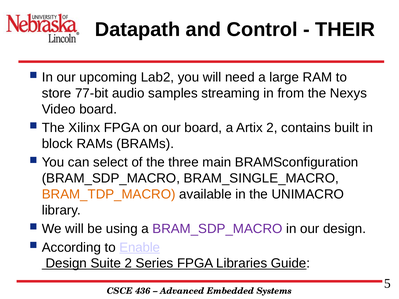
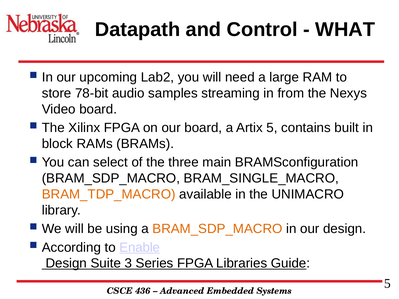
THEIR: THEIR -> WHAT (345, 30)
77-bit: 77-bit -> 78-bit (92, 93)
Artix 2: 2 -> 5 (272, 128)
BRAM_SDP_MACRO colour: purple -> orange (217, 229)
Suite 2: 2 -> 3 (128, 264)
